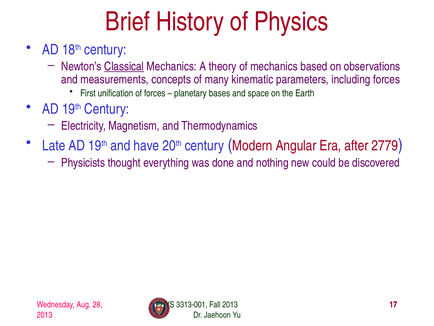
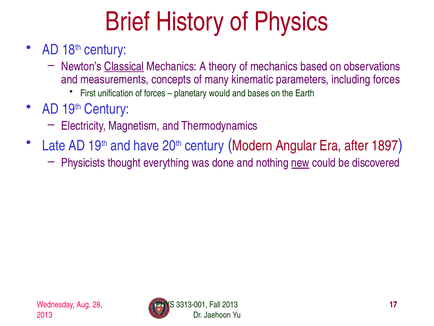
bases: bases -> would (219, 93)
space: space -> bases (258, 93)
2779: 2779 -> 1897 (385, 145)
new underline: none -> present (300, 163)
